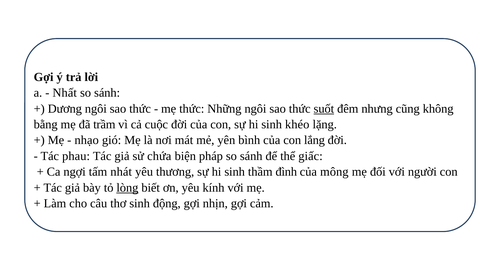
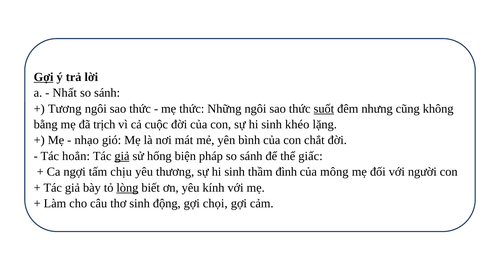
Gợi underline: none -> present (44, 77)
Dương: Dương -> Tương (65, 109)
trầm: trầm -> trịch (104, 124)
lắng: lắng -> chắt (314, 140)
phau: phau -> hoẳn (76, 156)
giả underline: none -> present (122, 156)
chứa: chứa -> hống (159, 156)
nhát: nhát -> chịu (121, 172)
nhịn: nhịn -> chọi (215, 203)
